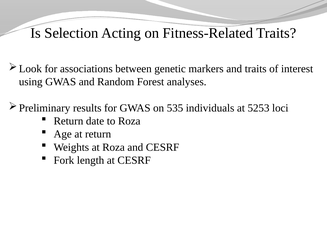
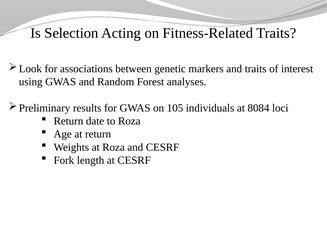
535: 535 -> 105 (175, 108)
5253: 5253 -> 8084 (258, 108)
